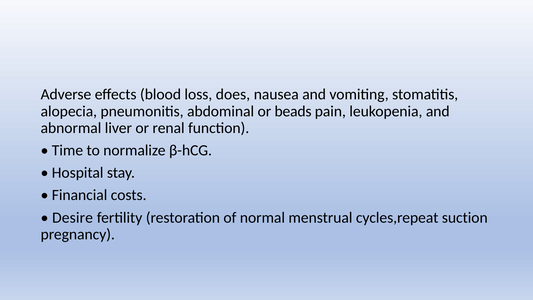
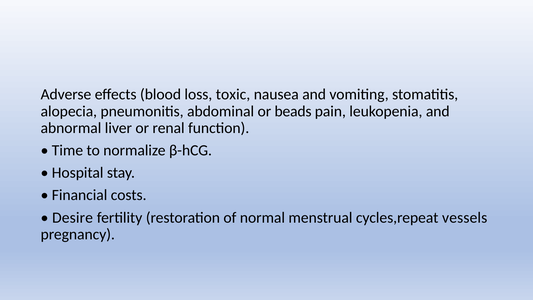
does: does -> toxic (233, 94)
suction: suction -> vessels (465, 217)
